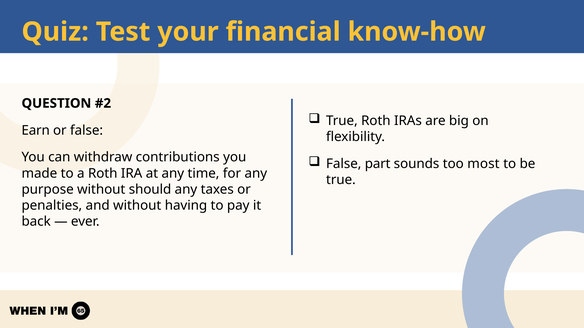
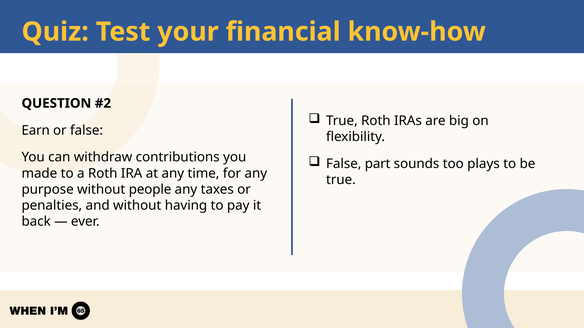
most: most -> plays (484, 164)
should: should -> people (150, 190)
